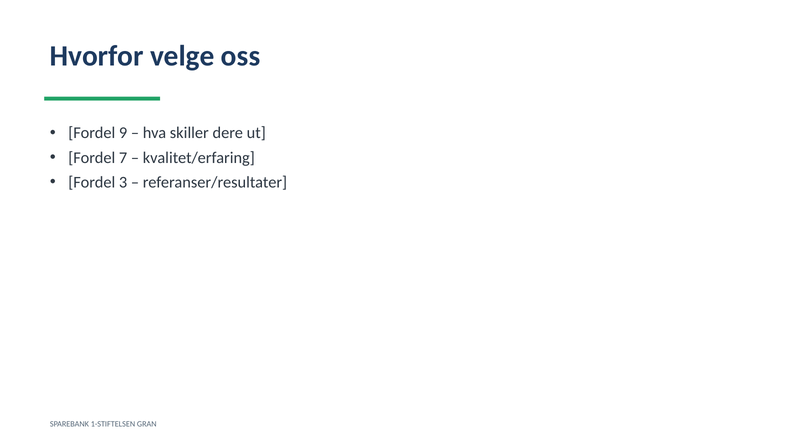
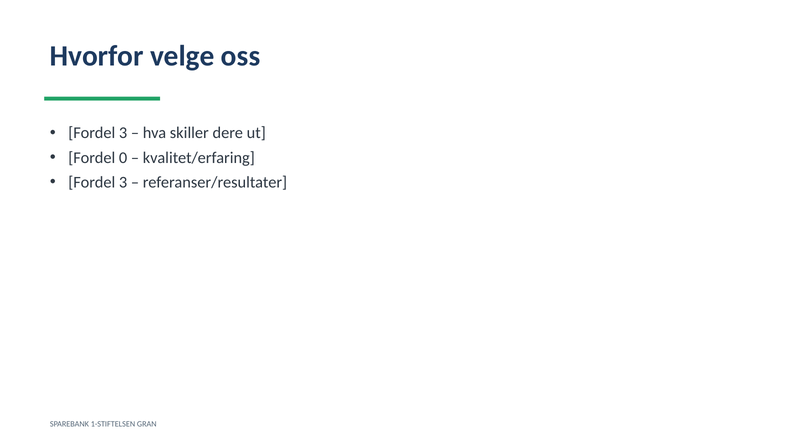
9: 9 -> 3 (123, 133)
7: 7 -> 0 (123, 158)
